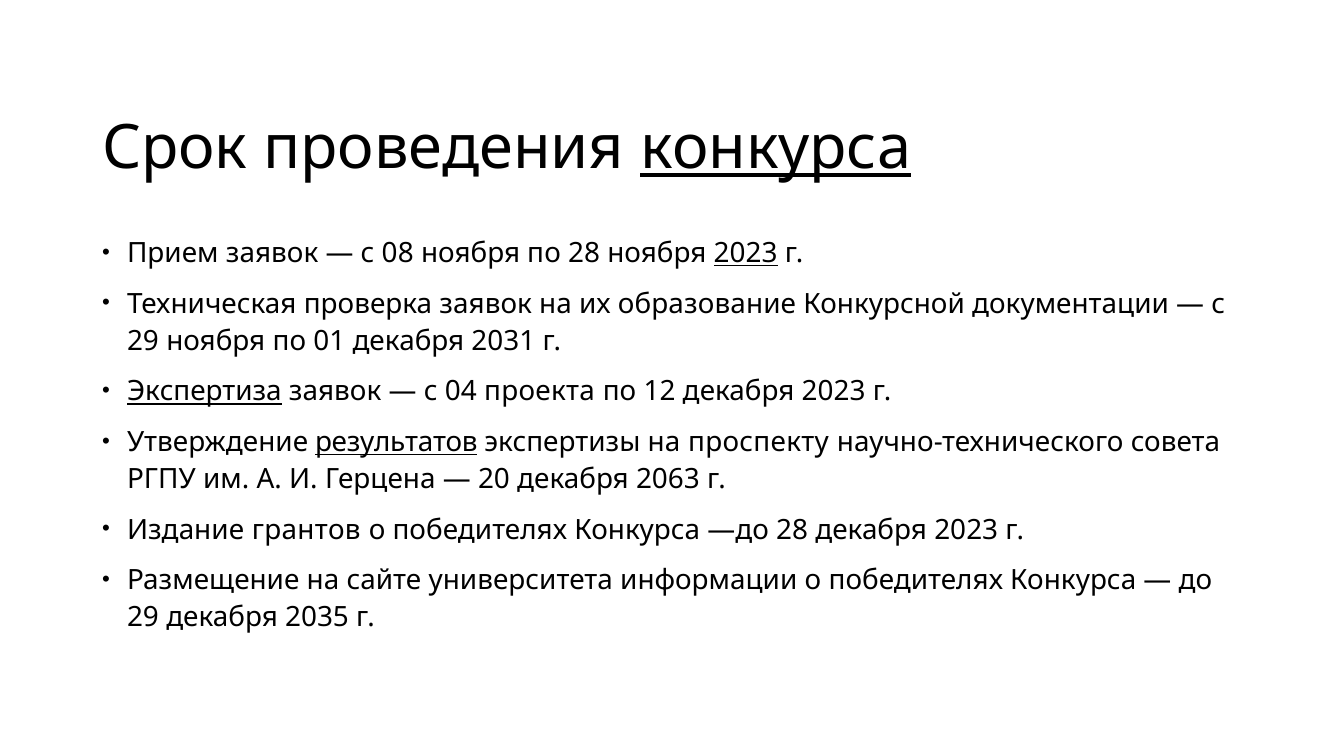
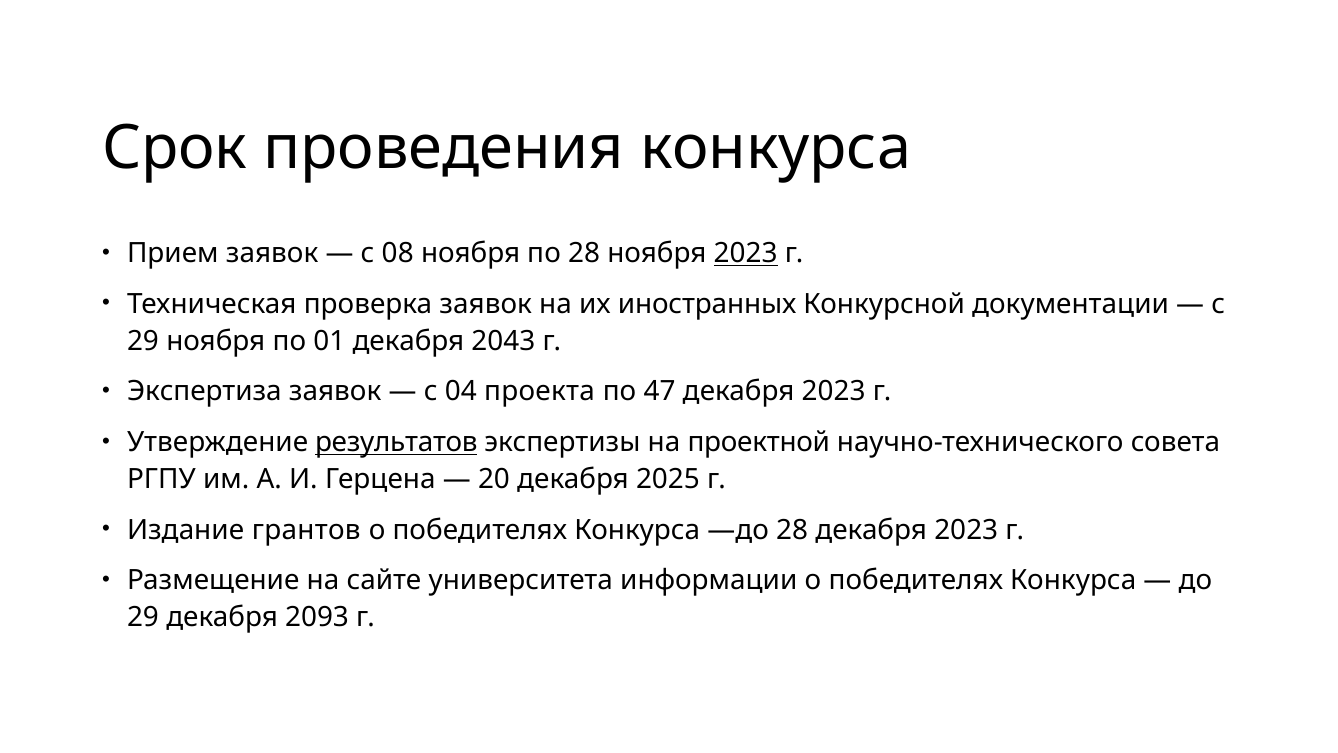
конкурса underline: present -> none (776, 148)
образование: образование -> иностранных (707, 304)
2031: 2031 -> 2043 (503, 341)
Экспертиза underline: present -> none (204, 391)
12: 12 -> 47 (660, 391)
проспекту: проспекту -> проектной (759, 442)
2063: 2063 -> 2025 (668, 479)
2035: 2035 -> 2093 (317, 617)
